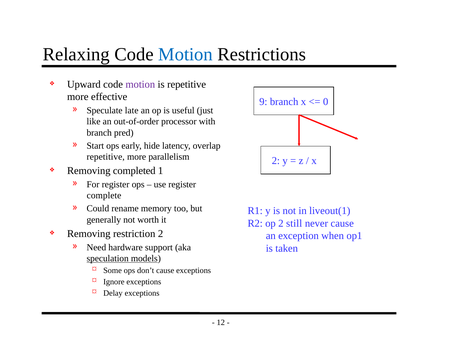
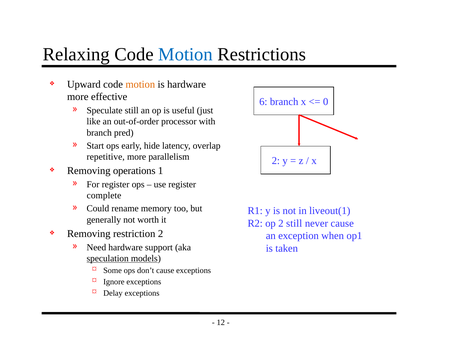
motion colour: purple -> orange (140, 84)
is repetitive: repetitive -> hardware (187, 84)
9: 9 -> 6 (263, 102)
Speculate late: late -> still (132, 110)
completed: completed -> operations (134, 171)
